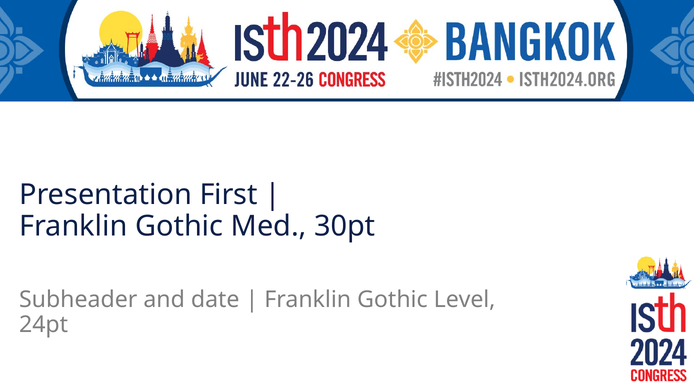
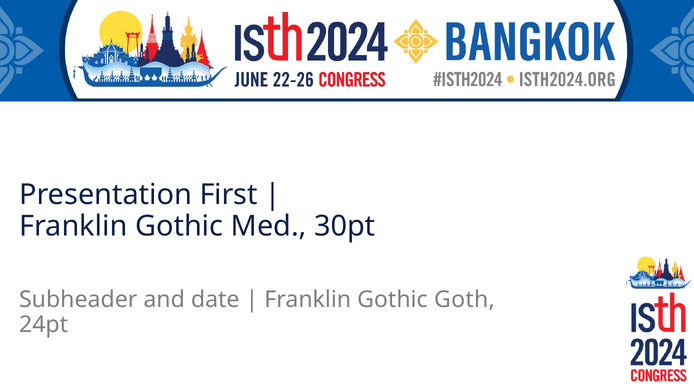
Level: Level -> Goth (464, 300)
